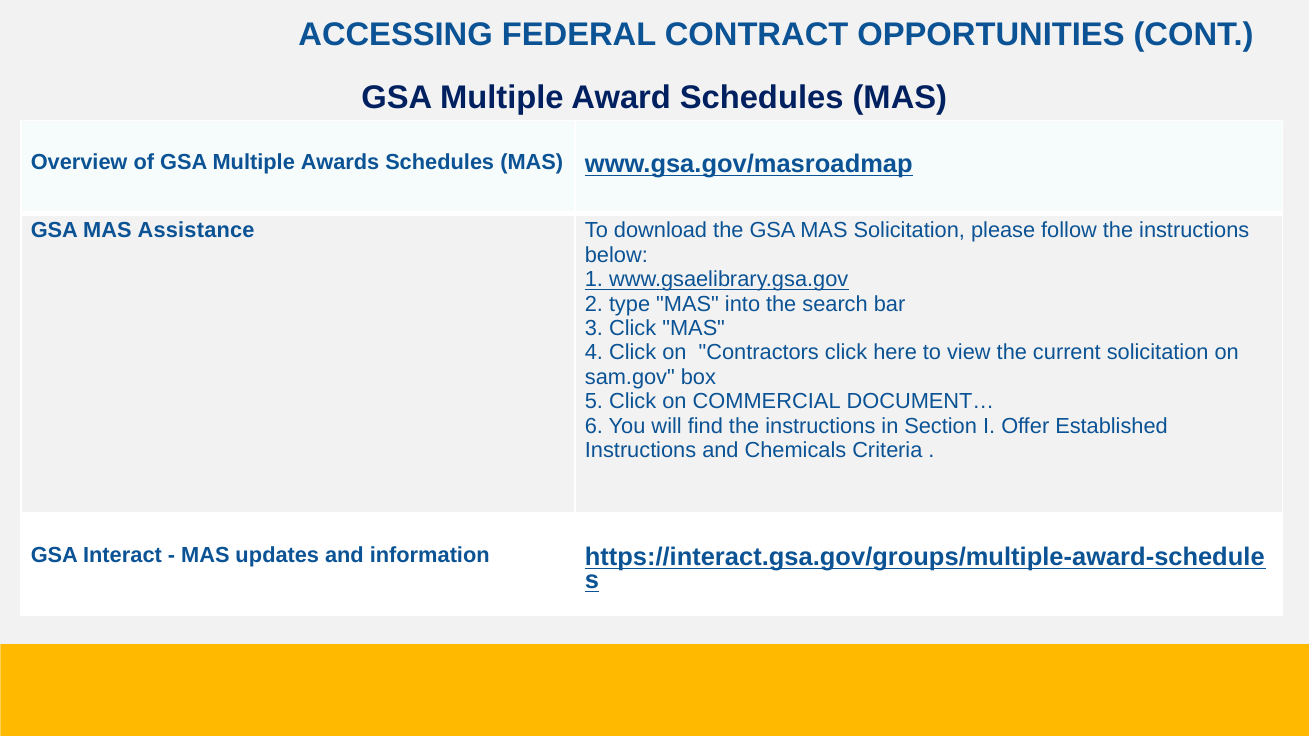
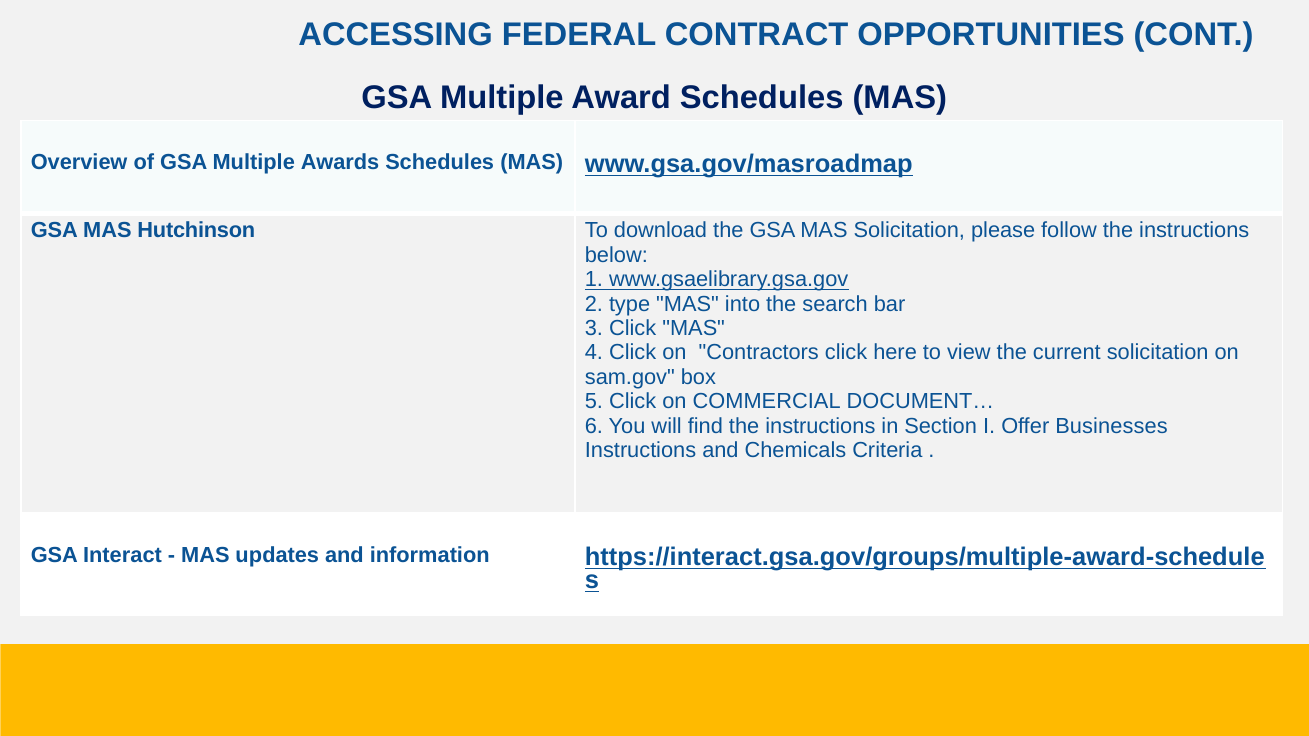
Assistance: Assistance -> Hutchinson (196, 231)
Established: Established -> Businesses (1111, 426)
